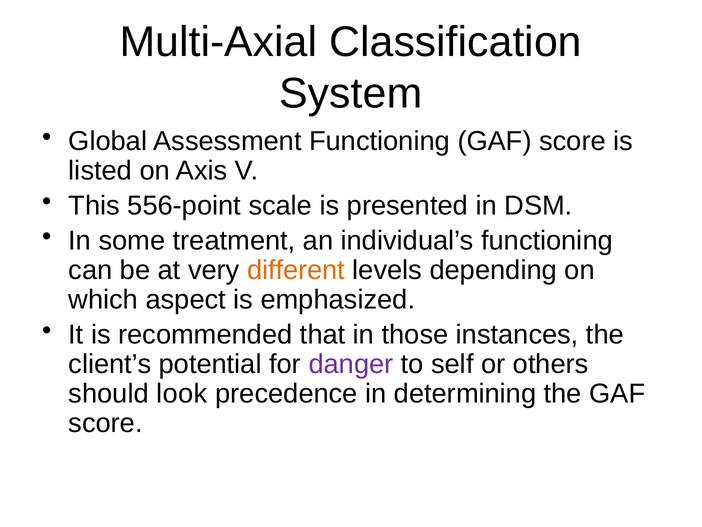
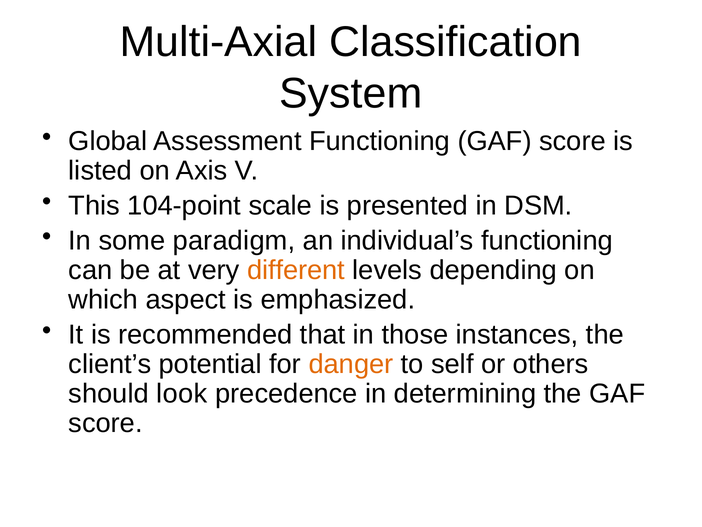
556-point: 556-point -> 104-point (184, 205)
treatment: treatment -> paradigm (234, 240)
danger colour: purple -> orange (351, 364)
